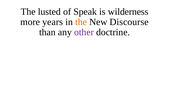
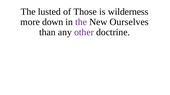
Speak: Speak -> Those (85, 12)
years: years -> down (53, 22)
the colour: orange -> purple (81, 22)
Discourse: Discourse -> Ourselves (129, 22)
